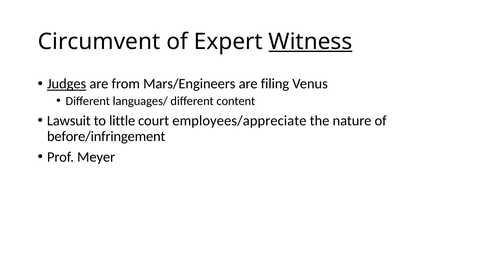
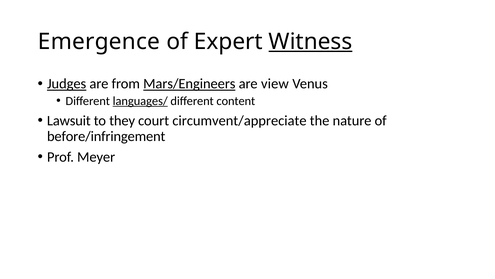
Circumvent: Circumvent -> Emergence (99, 42)
Mars/Engineers underline: none -> present (189, 84)
filing: filing -> view (275, 84)
languages/ underline: none -> present (140, 101)
little: little -> they (122, 120)
employees/appreciate: employees/appreciate -> circumvent/appreciate (239, 120)
